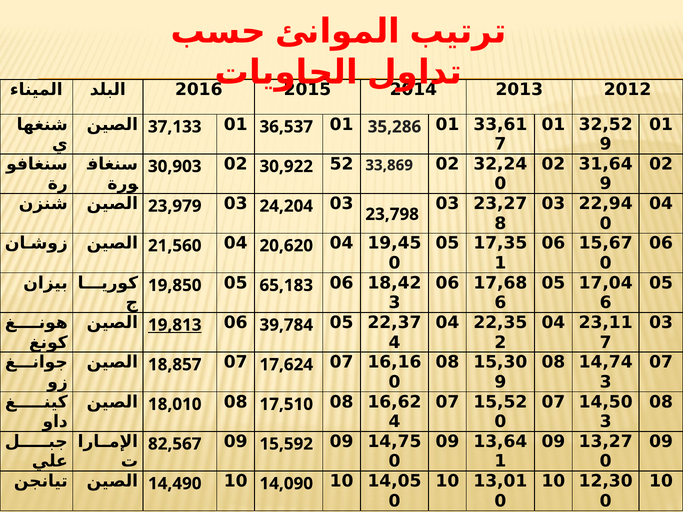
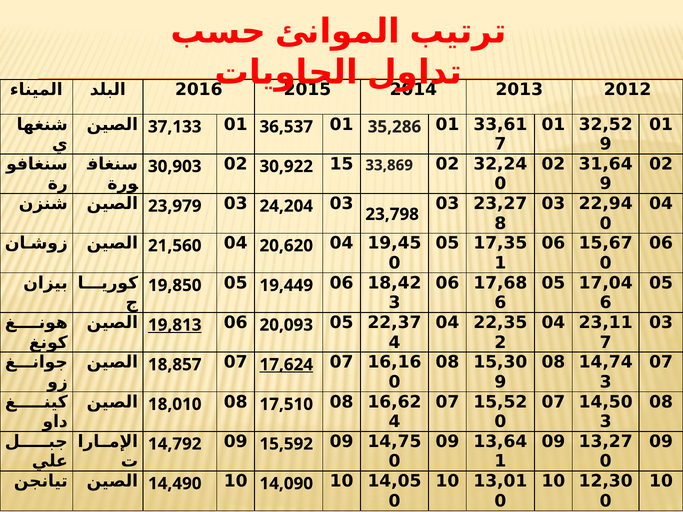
52: 52 -> 15 (342, 164)
65,183: 65,183 -> 19,449 (286, 286)
39,784: 39,784 -> 20,093 (286, 325)
17,624 underline: none -> present (286, 365)
82,567: 82,567 -> 14,792 (175, 444)
